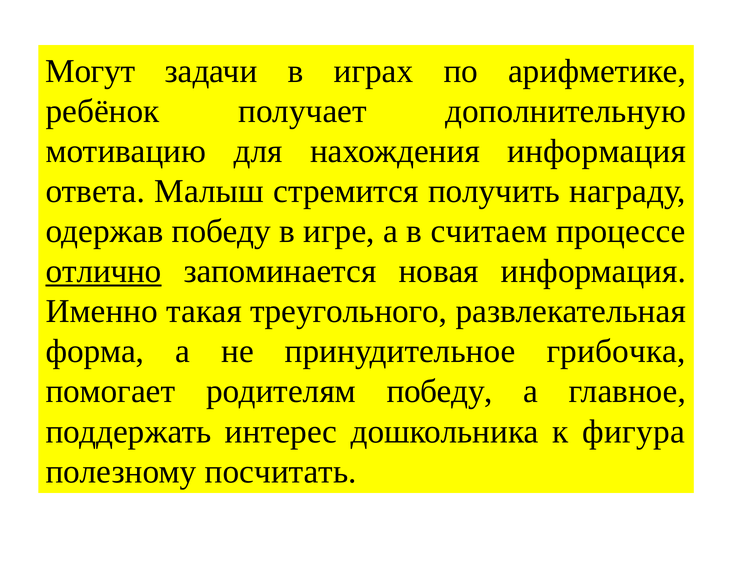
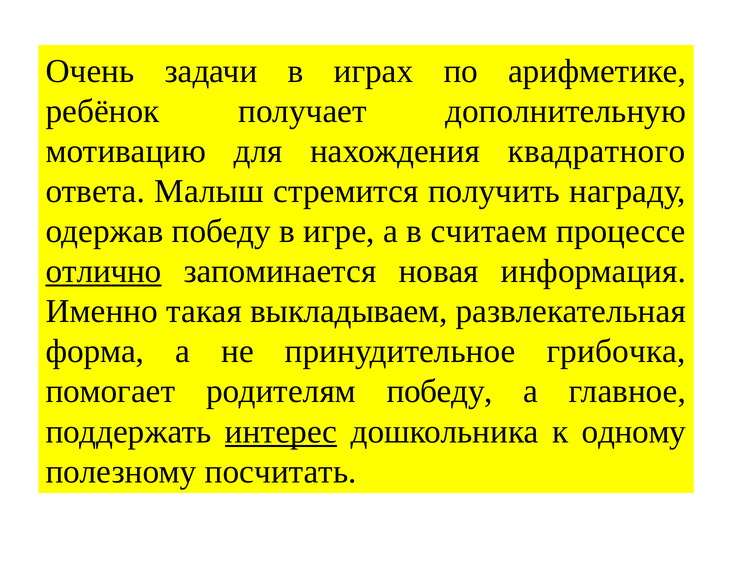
Могут: Могут -> Очень (90, 71)
нахождения информация: информация -> квадратного (596, 151)
треугольного: треугольного -> выкладываем (349, 311)
интерес underline: none -> present (281, 431)
фигура: фигура -> одному (634, 431)
